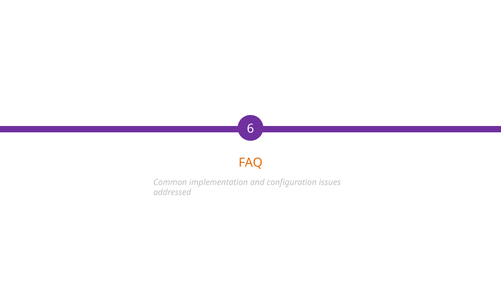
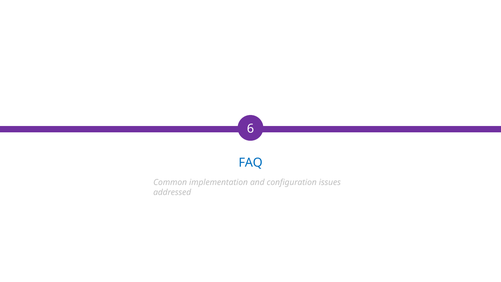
FAQ colour: orange -> blue (251, 163)
